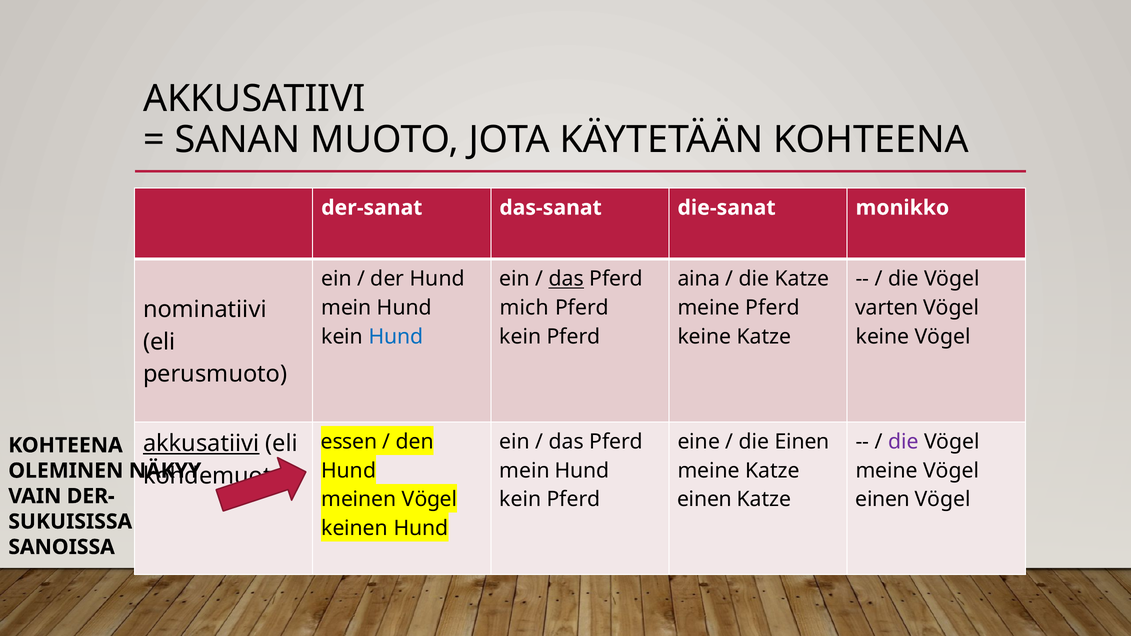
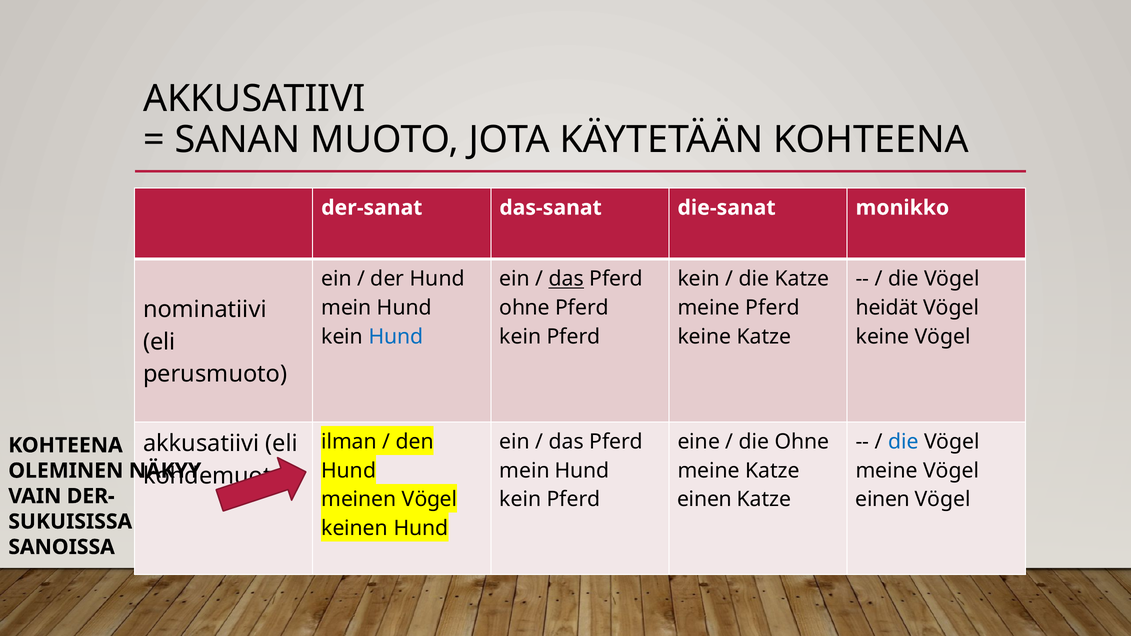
aina: aina -> kein (699, 279)
mich: mich -> ohne (525, 308)
varten: varten -> heidät (887, 308)
essen: essen -> ilman (349, 442)
die Einen: Einen -> Ohne (802, 442)
die colour: purple -> blue (903, 442)
akkusatiivi underline: present -> none (201, 444)
